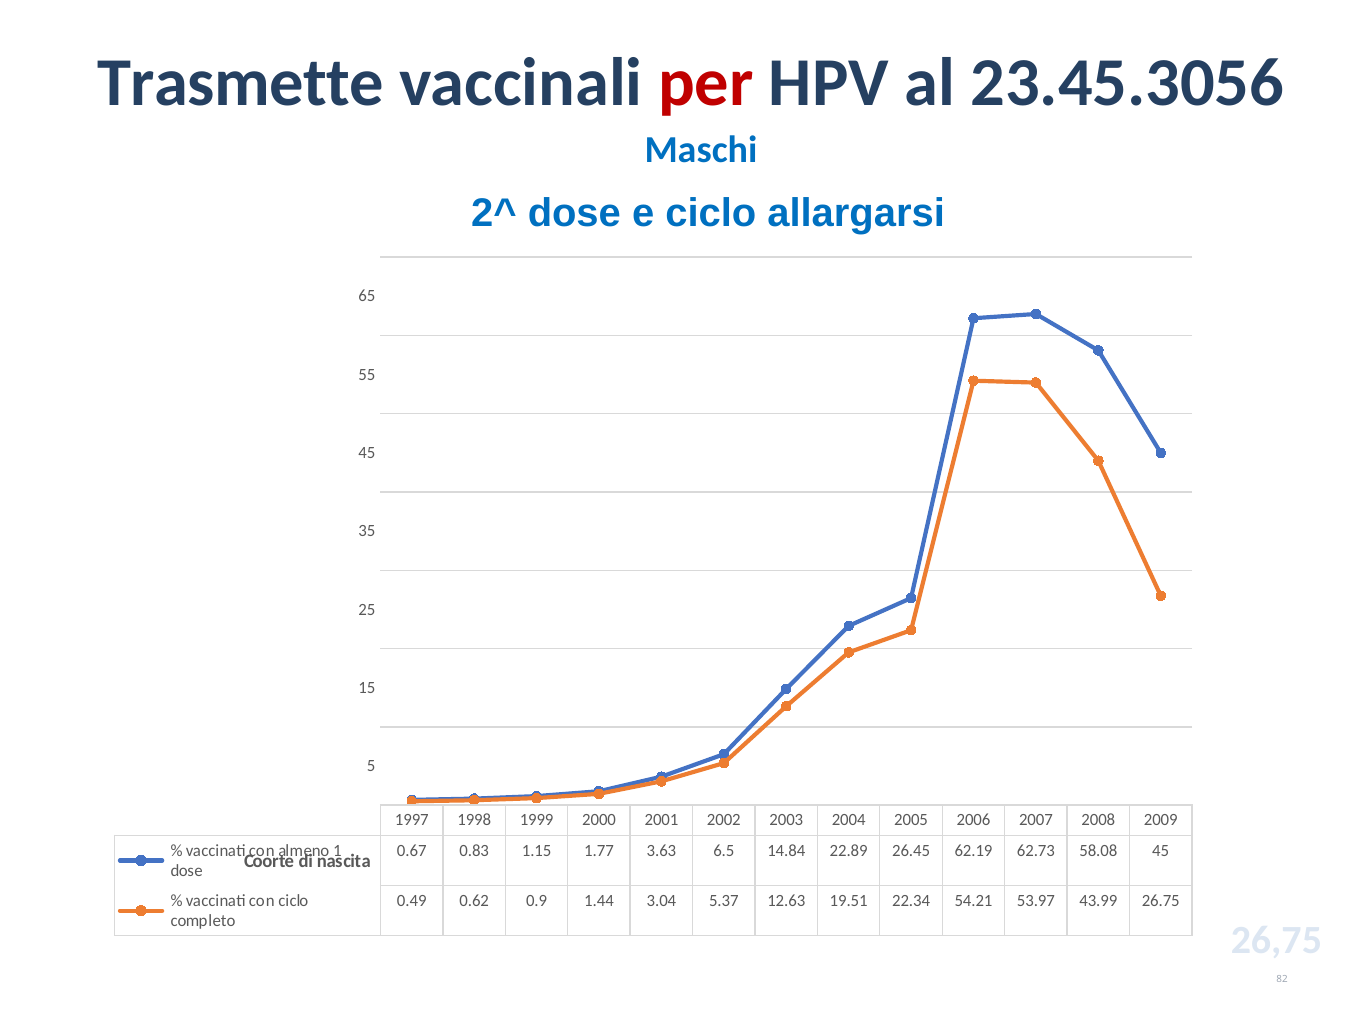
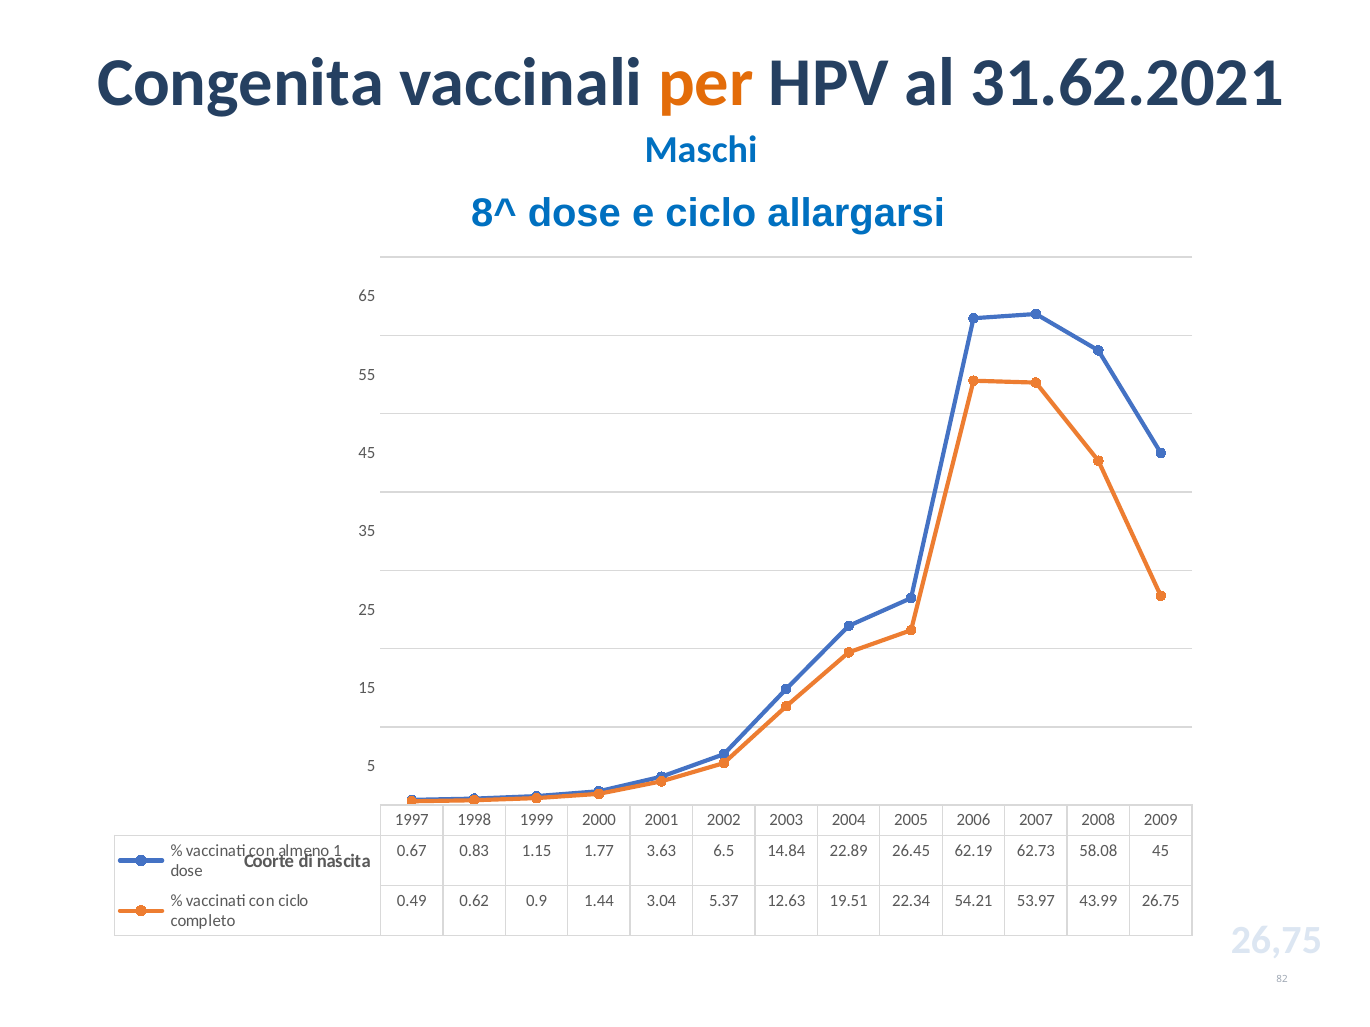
Trasmette: Trasmette -> Congenita (240, 83)
per colour: red -> orange (706, 83)
23.45.3056: 23.45.3056 -> 31.62.2021 (1127, 83)
2^: 2^ -> 8^ (494, 213)
